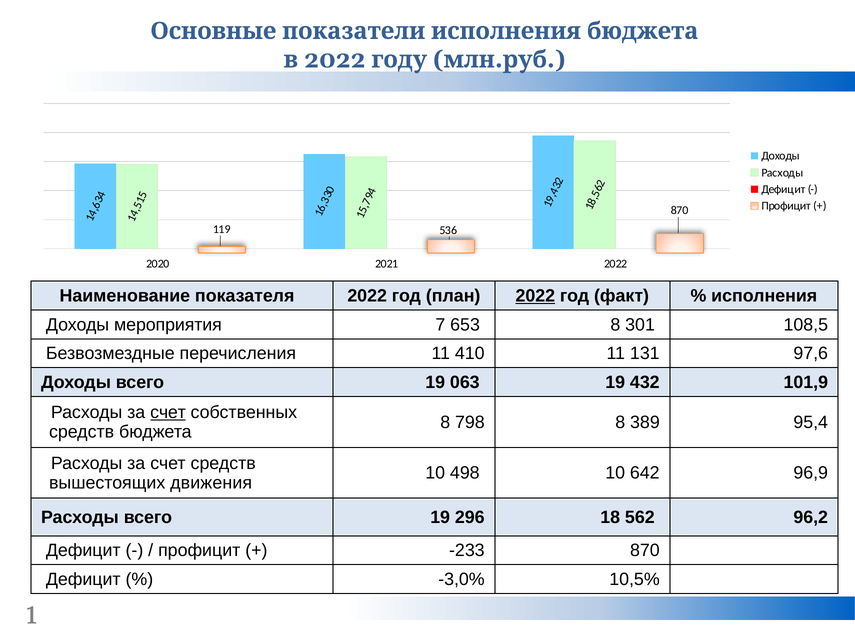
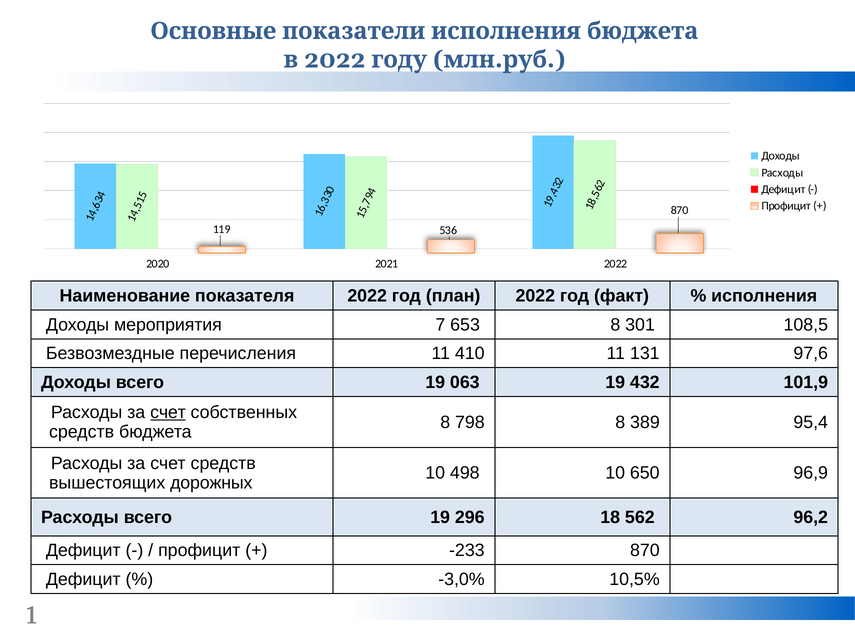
2022 underline: present -> none (535, 296)
642: 642 -> 650 (645, 473)
движения: движения -> дорожных (211, 483)
